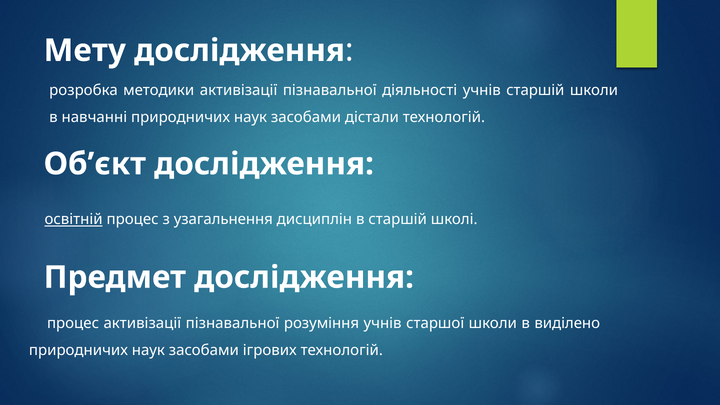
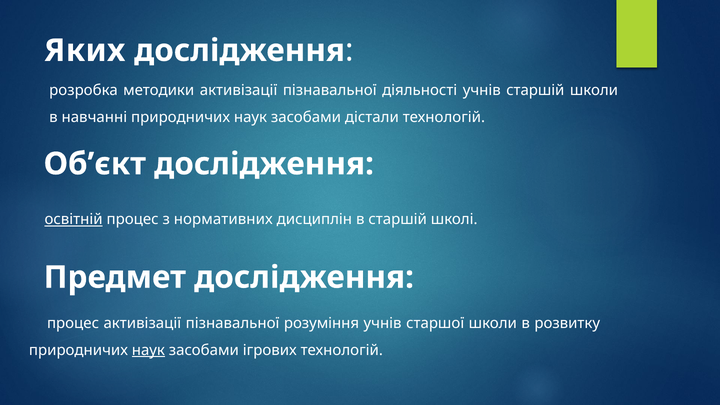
Мету: Мету -> Яких (85, 51)
узагальнення: узагальнення -> нормативних (223, 219)
виділено: виділено -> розвитку (567, 323)
наук underline: none -> present (148, 350)
